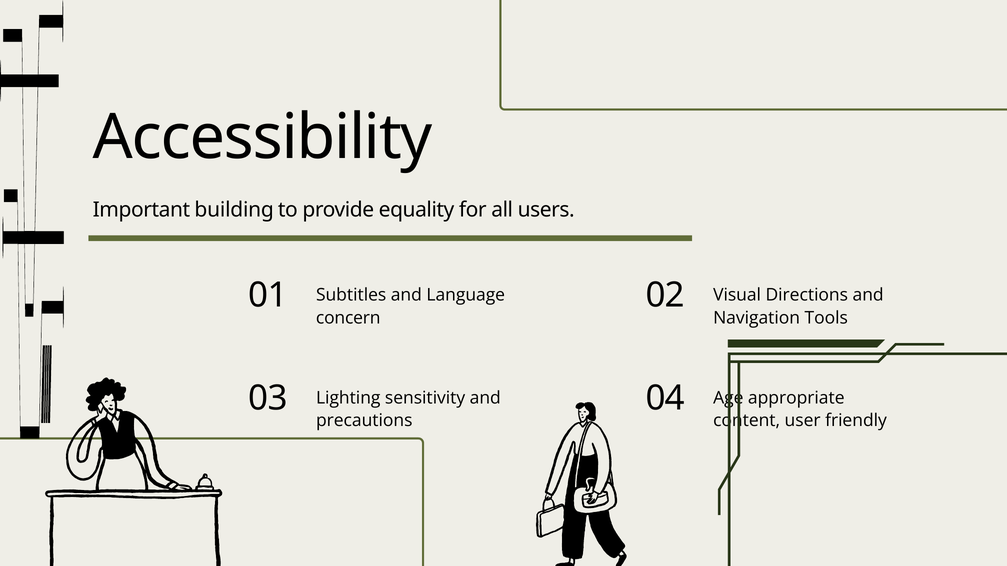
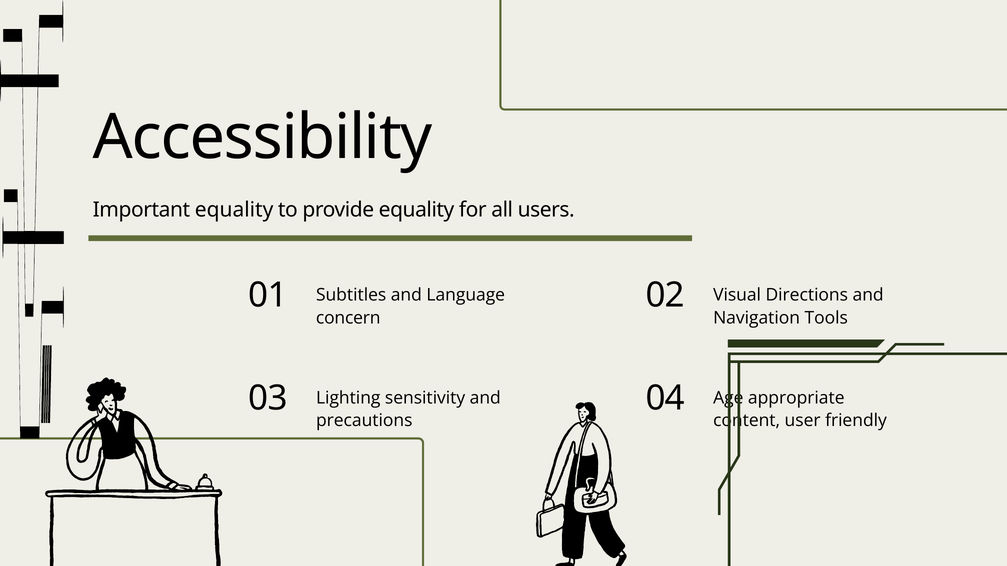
Important building: building -> equality (234, 210)
